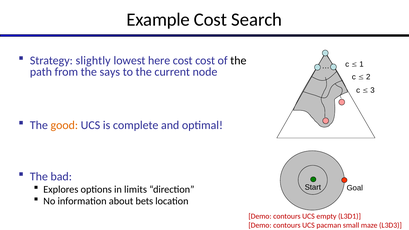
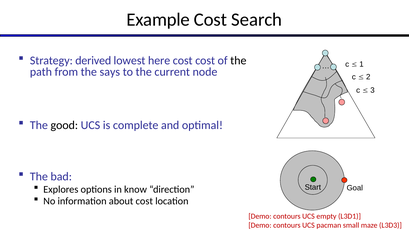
slightly: slightly -> derived (93, 60)
good colour: orange -> black (64, 125)
limits: limits -> know (136, 189)
about bets: bets -> cost (144, 201)
